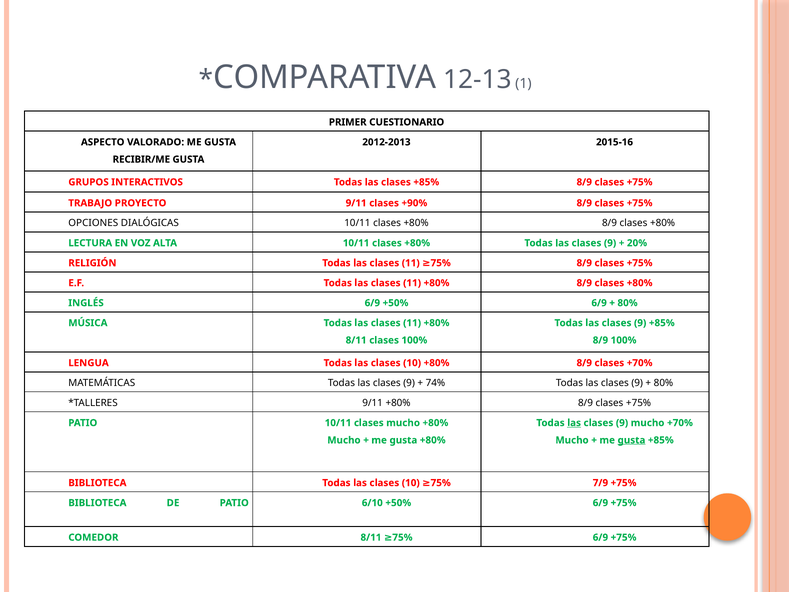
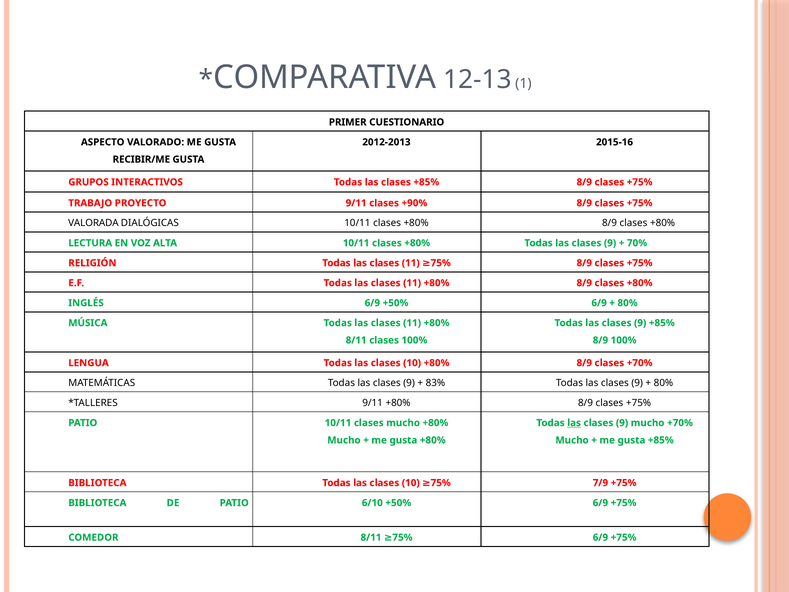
OPCIONES: OPCIONES -> VALORADA (93, 223)
20%: 20% -> 70% (637, 243)
74%: 74% -> 83% (435, 383)
gusta underline: present -> none (631, 440)
